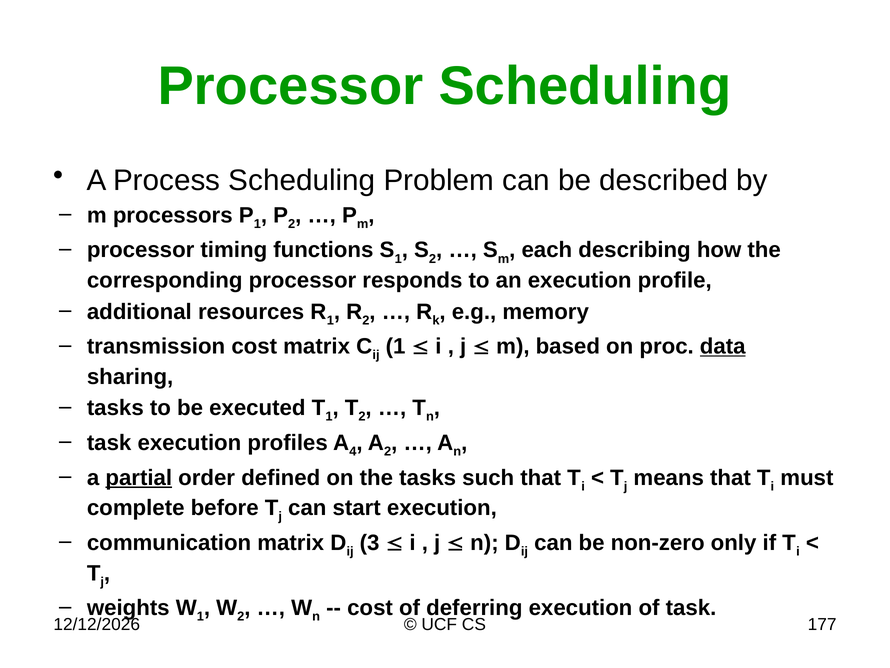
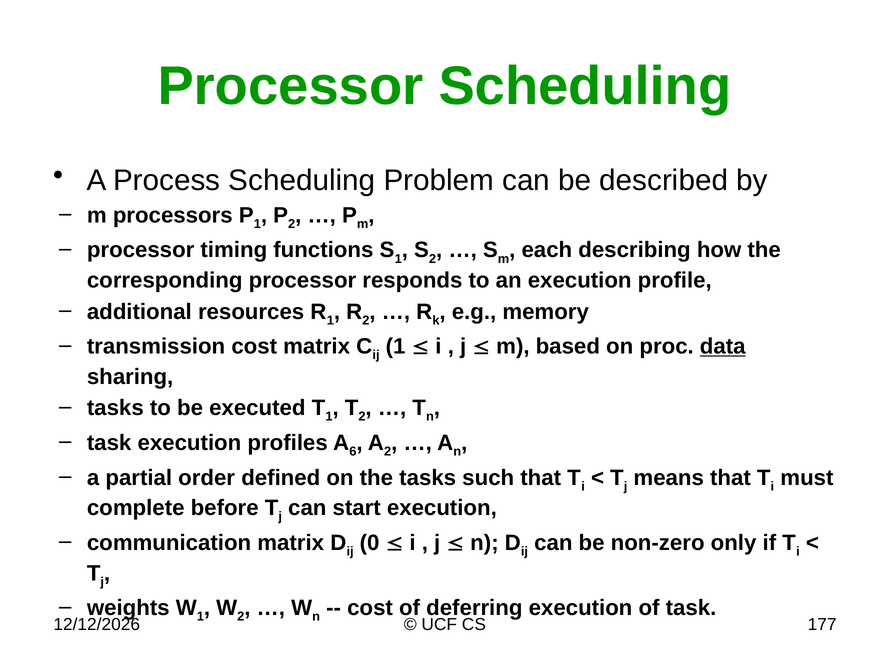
4: 4 -> 6 (353, 451)
partial underline: present -> none (139, 477)
3: 3 -> 0 (370, 542)
